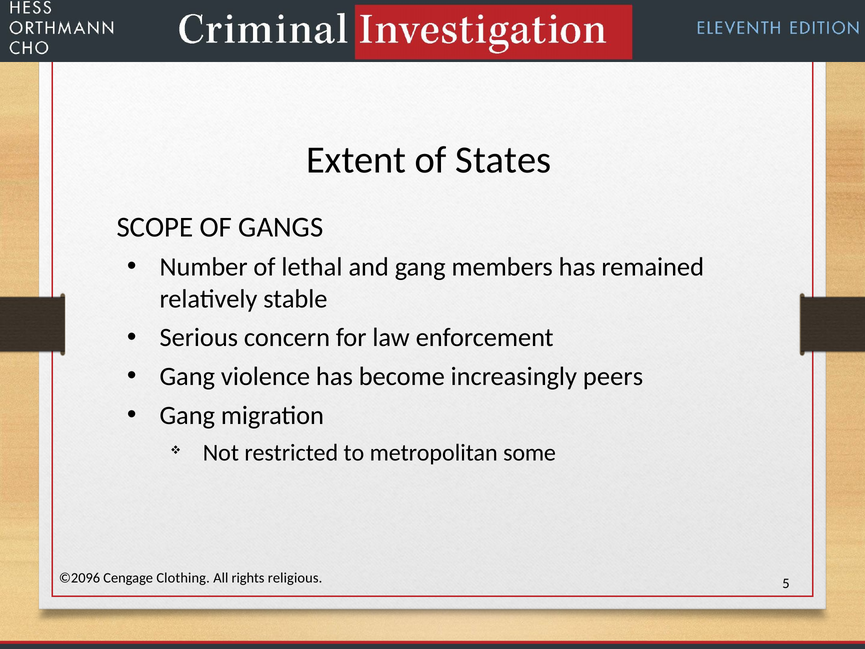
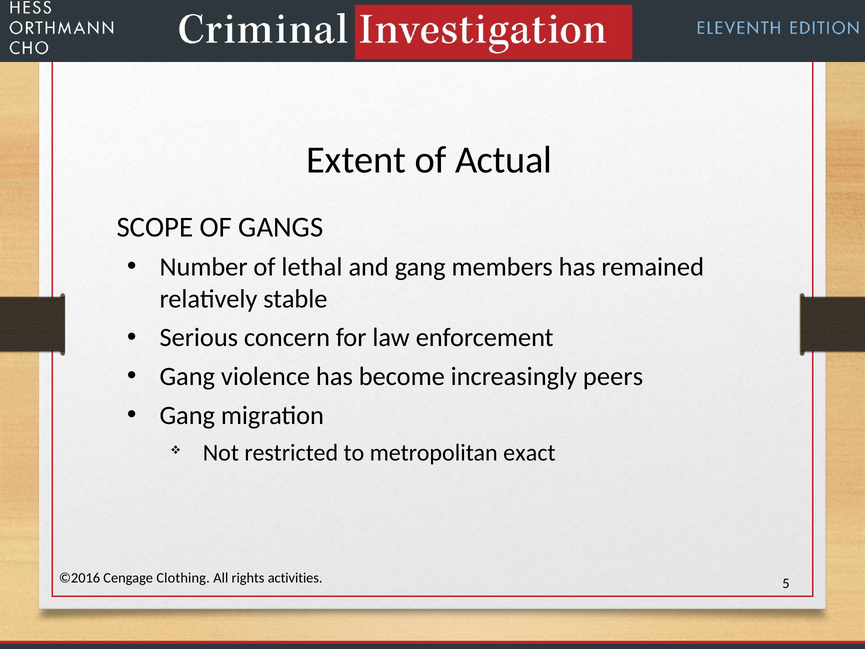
States: States -> Actual (504, 160)
some: some -> exact (529, 453)
©2096: ©2096 -> ©2016 (80, 578)
religious: religious -> activities (295, 578)
